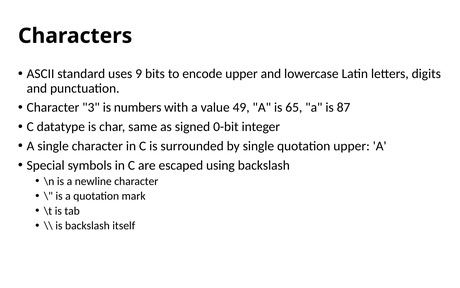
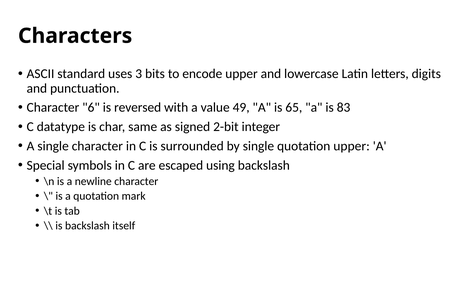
9: 9 -> 3 (139, 74)
3: 3 -> 6 (91, 107)
numbers: numbers -> reversed (138, 107)
87: 87 -> 83 (344, 107)
0-bit: 0-bit -> 2-bit (226, 127)
